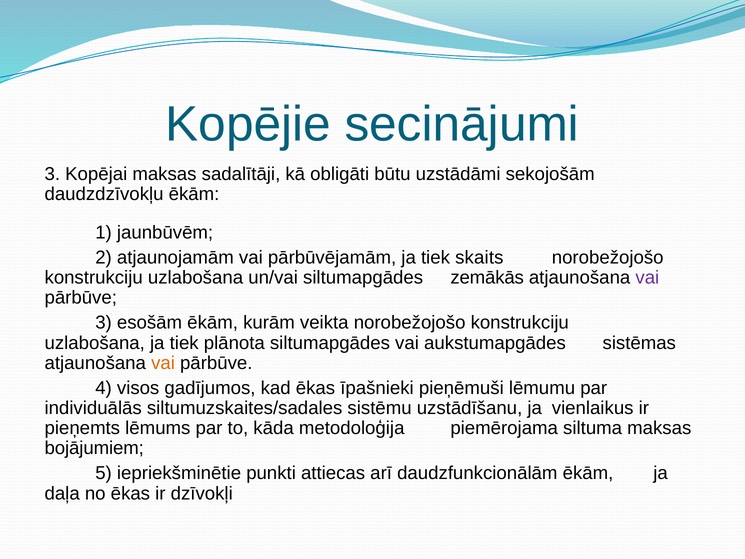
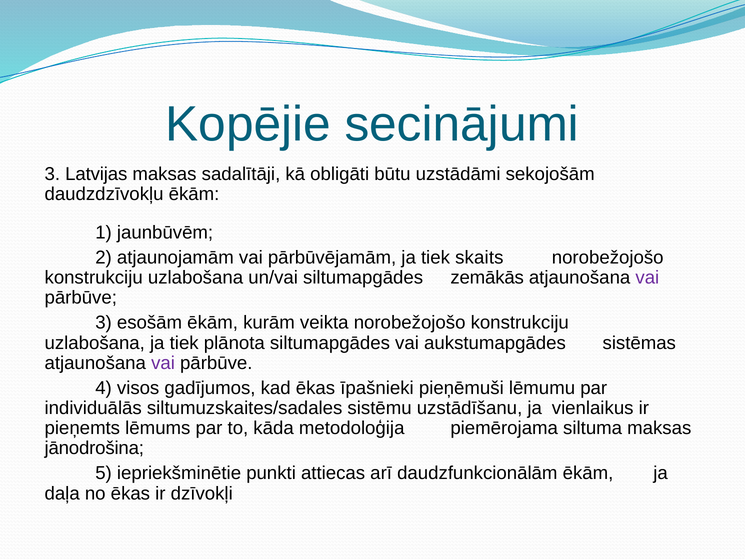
Kopējai: Kopējai -> Latvijas (96, 174)
vai colour: orange -> purple (163, 363)
bojājumiem: bojājumiem -> jānodrošina (94, 448)
